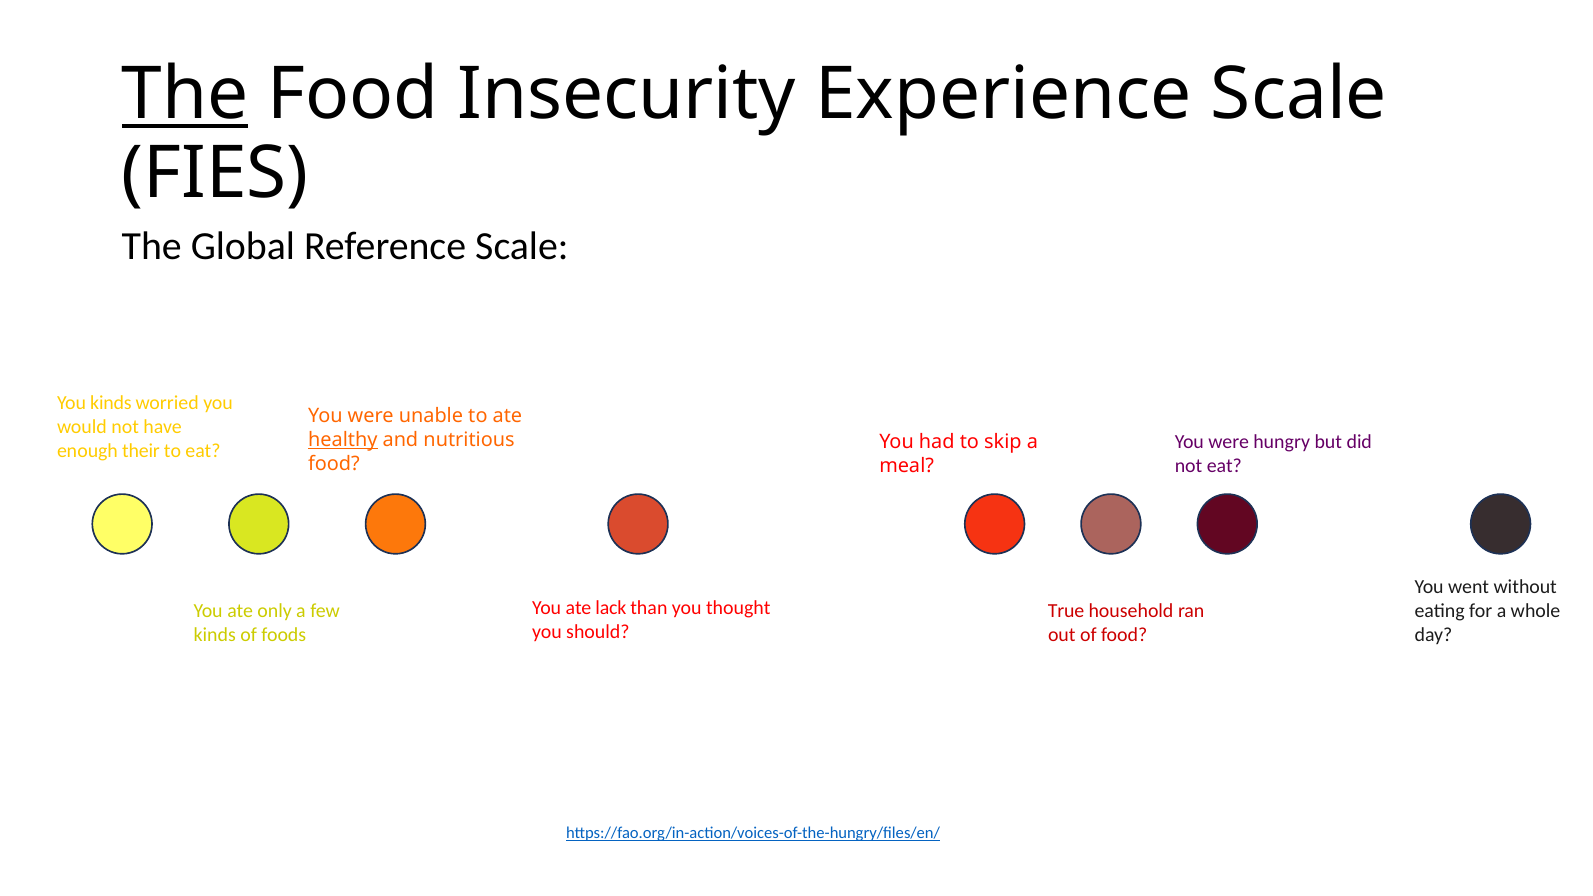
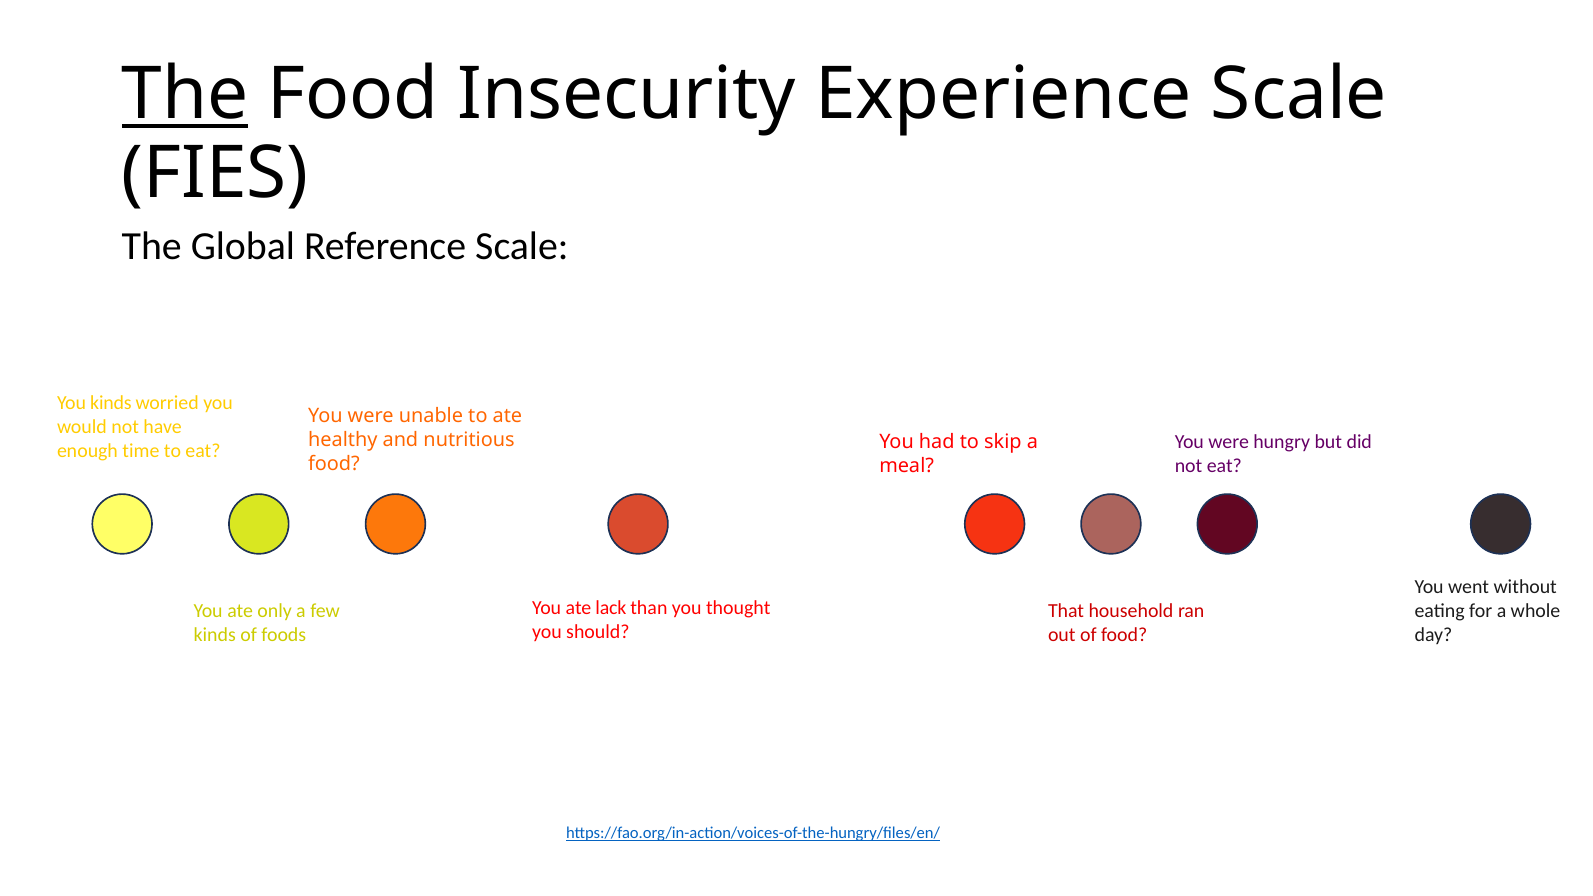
healthy underline: present -> none (343, 440)
their: their -> time (141, 451)
True: True -> That (1066, 611)
